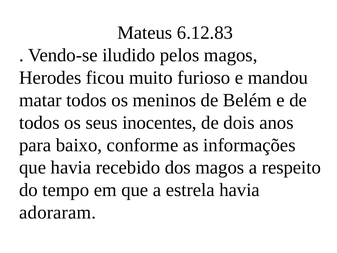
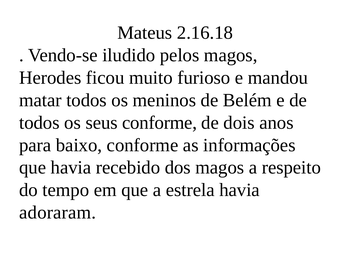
6.12.83: 6.12.83 -> 2.16.18 (205, 33)
seus inocentes: inocentes -> conforme (160, 122)
